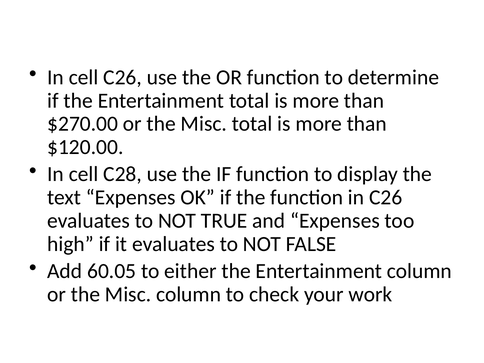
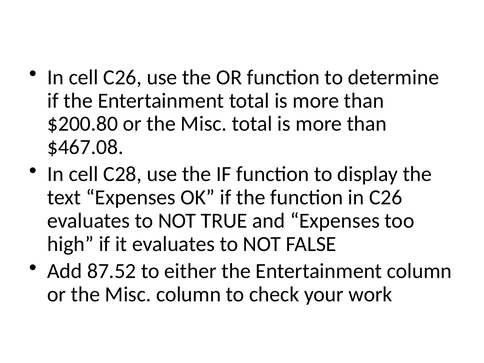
$270.00: $270.00 -> $200.80 (83, 124)
$120.00: $120.00 -> $467.08 (85, 147)
60.05: 60.05 -> 87.52 (112, 271)
